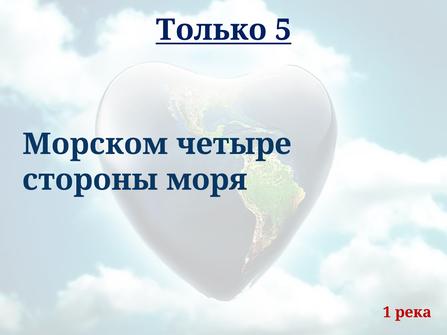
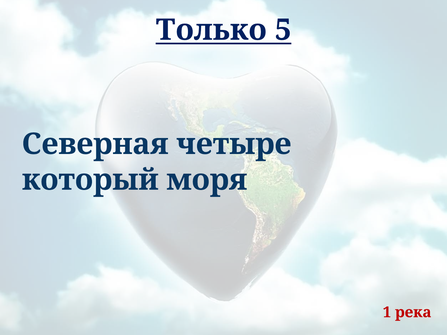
Морском: Морском -> Северная (95, 144)
стороны: стороны -> который (90, 180)
